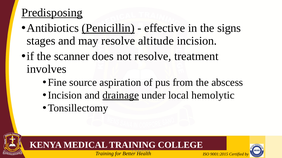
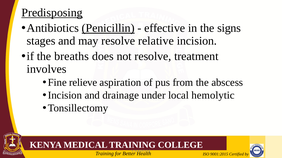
altitude: altitude -> relative (156, 41)
scanner: scanner -> breaths (72, 57)
source: source -> relieve (83, 83)
drainage underline: present -> none (121, 96)
